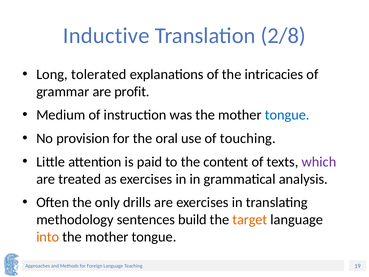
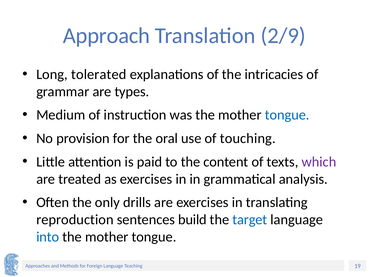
Inductive: Inductive -> Approach (106, 36)
2/8: 2/8 -> 2/9 (283, 36)
profit: profit -> types (132, 92)
methodology: methodology -> reproduction (75, 219)
target colour: orange -> blue (250, 219)
into colour: orange -> blue (48, 237)
